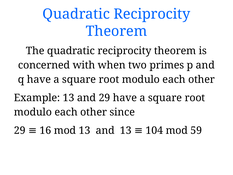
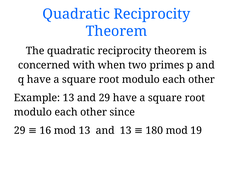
104: 104 -> 180 (154, 130)
59: 59 -> 19 (196, 130)
